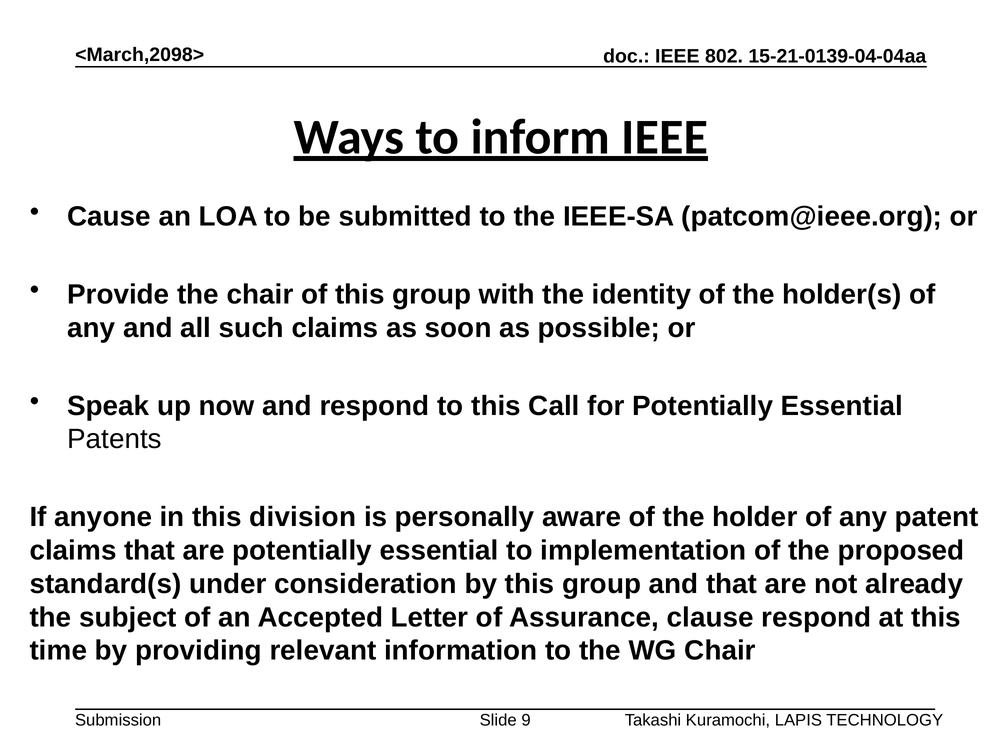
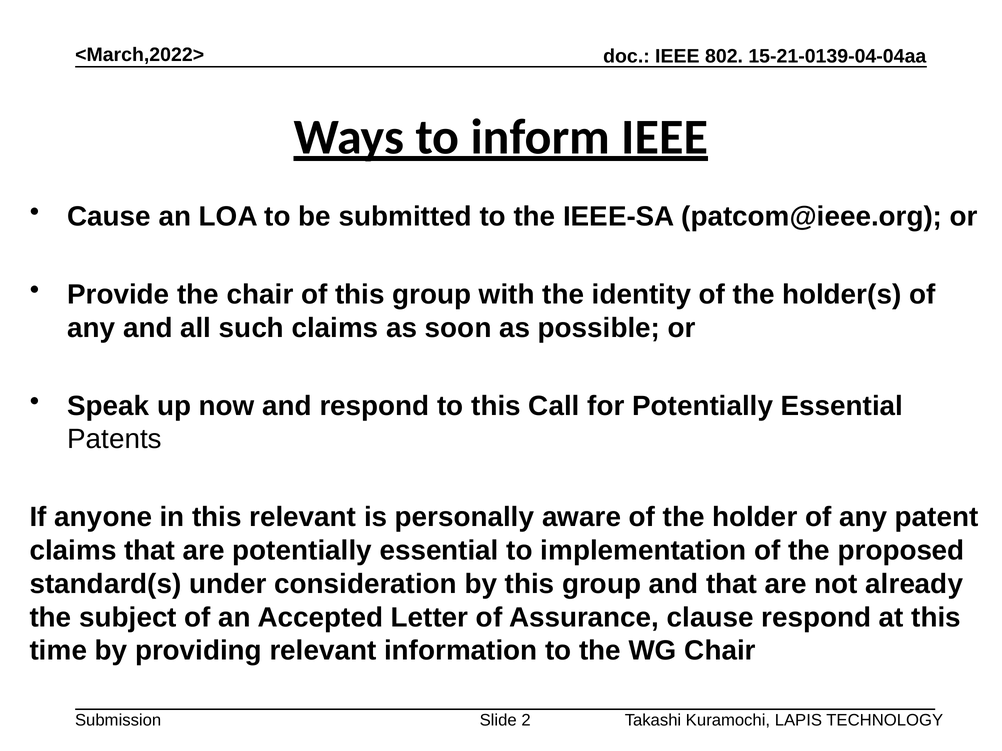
<March,2098>: <March,2098> -> <March,2022> (140, 55)
this division: division -> relevant (303, 518)
9: 9 -> 2 (526, 721)
